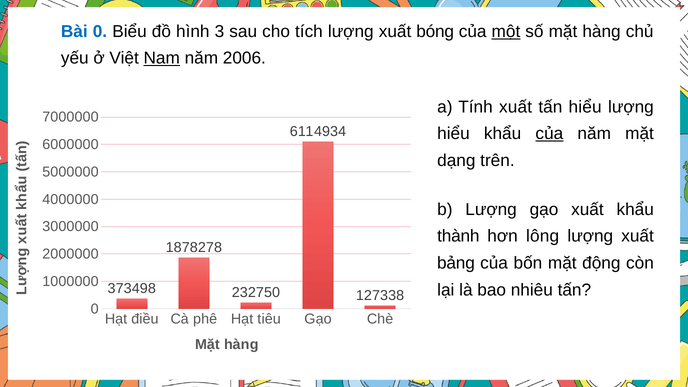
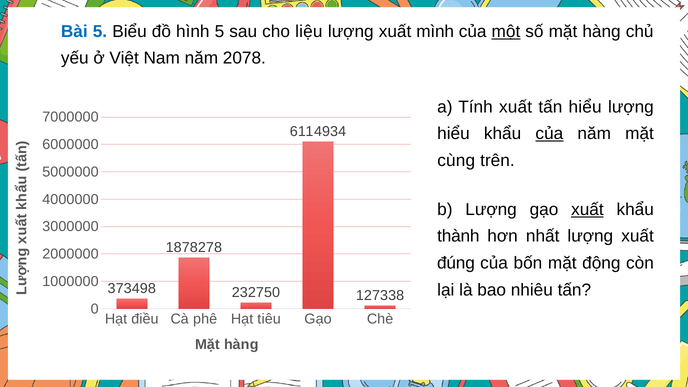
Bài 0: 0 -> 5 (100, 31)
hình 3: 3 -> 5 (219, 31)
tích: tích -> liệu (309, 31)
bóng: bóng -> mình (435, 31)
Nam underline: present -> none (162, 58)
2006: 2006 -> 2078 (244, 58)
dạng: dạng -> cùng (456, 161)
xuất underline: none -> present (587, 209)
lông: lông -> nhất (543, 236)
bảng: bảng -> đúng (456, 263)
